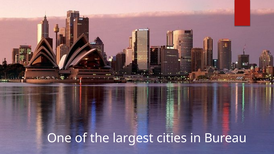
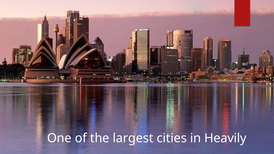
Bureau: Bureau -> Heavily (225, 138)
